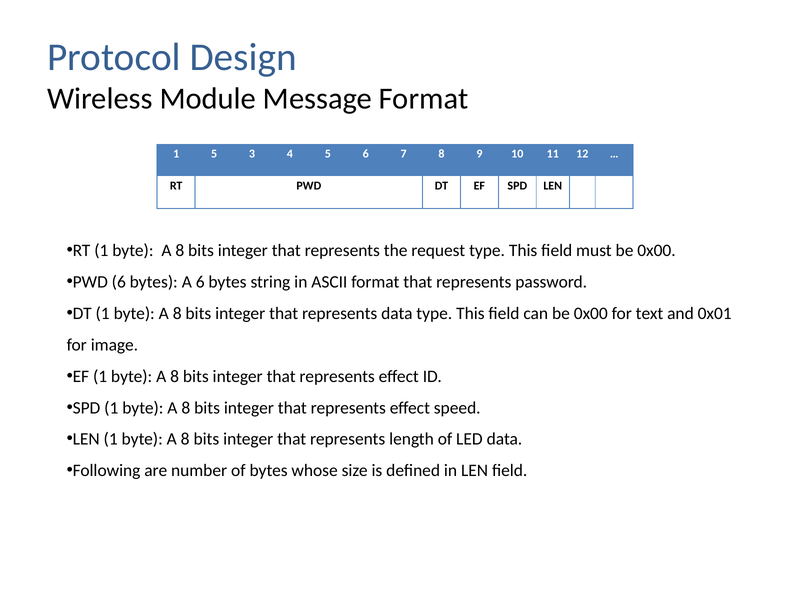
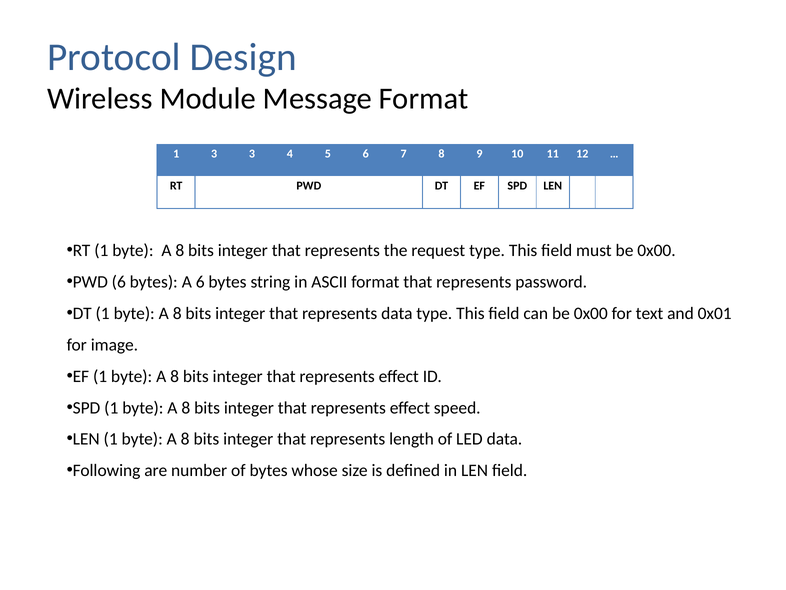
1 5: 5 -> 3 (214, 154)
